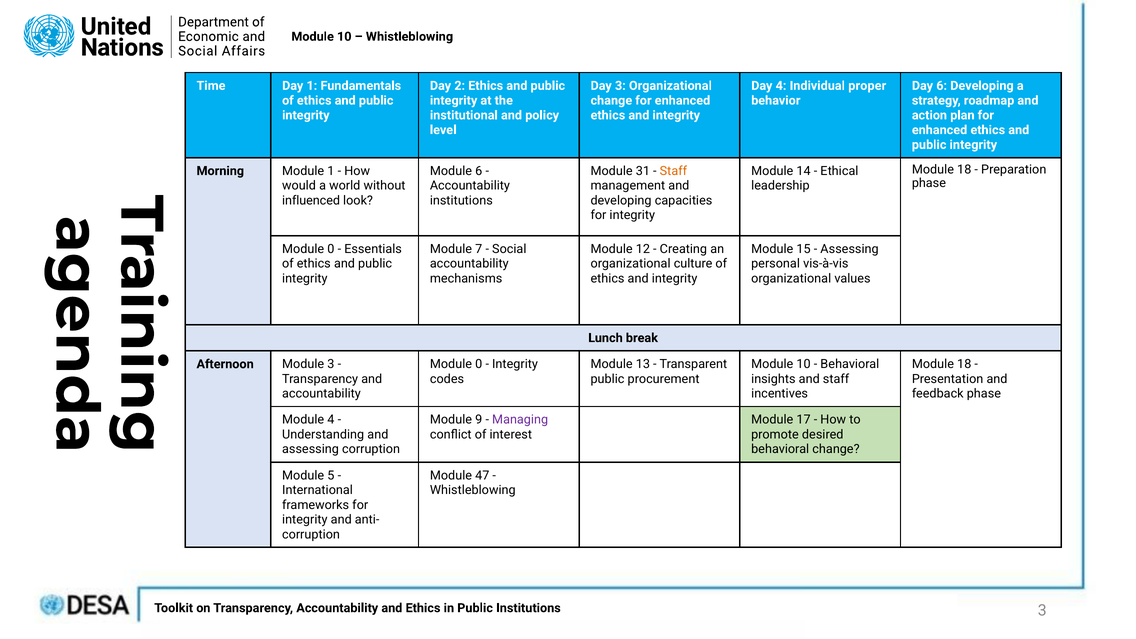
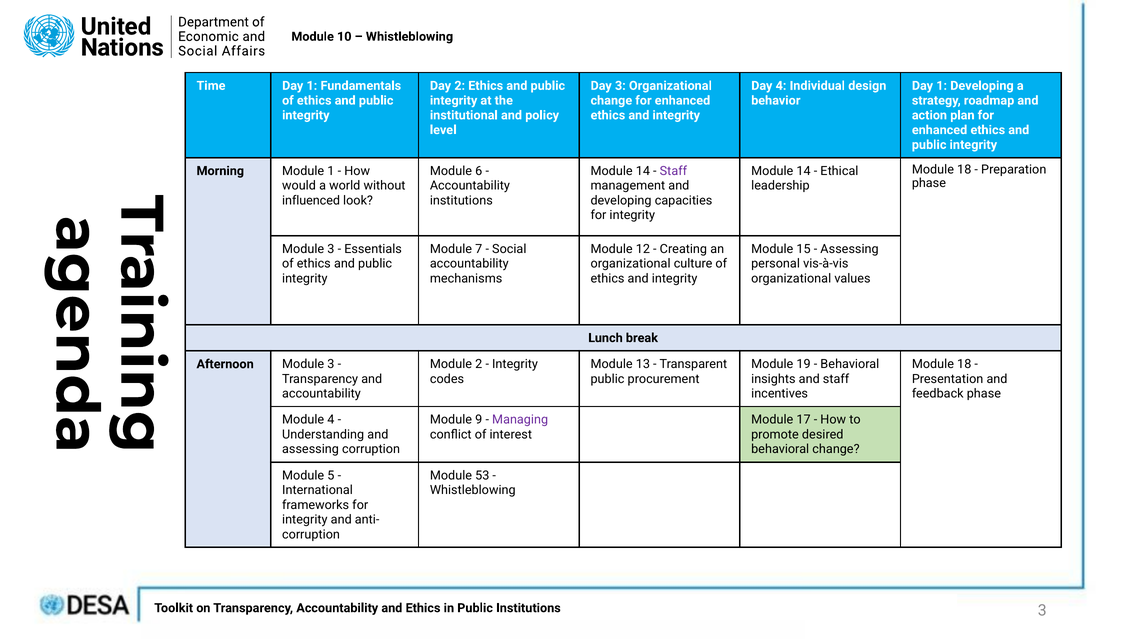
proper: proper -> design (867, 86)
6: 6 -> 1 (942, 86)
31: 31 -> 14 (643, 171)
Staff colour: orange -> purple (673, 171)
0: 0 -> 3 (331, 249)
0: 0 -> 2 (479, 364)
10: 10 -> 19 (804, 364)
47: 47 -> 53 (482, 475)
